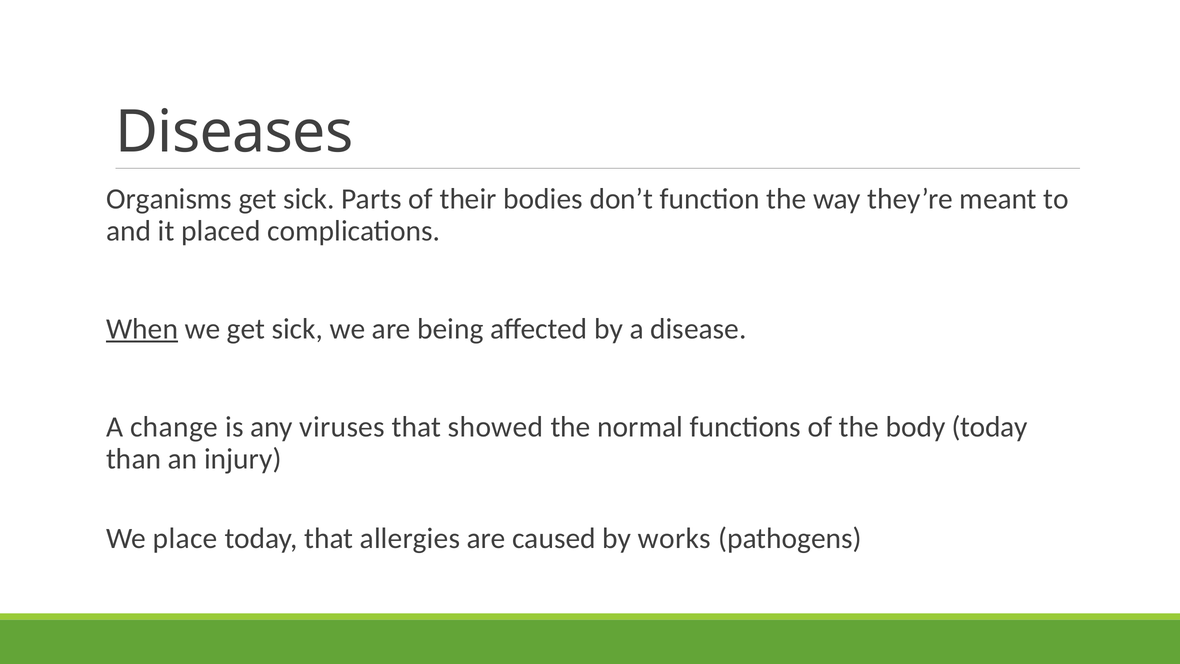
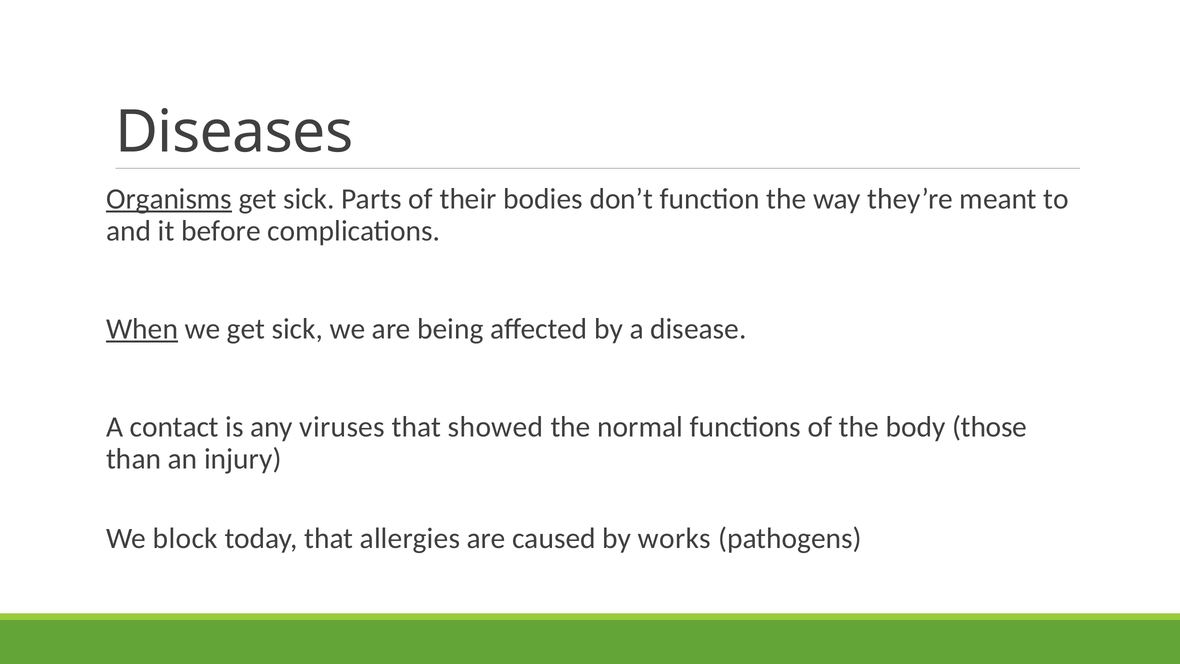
Organisms underline: none -> present (169, 199)
placed: placed -> before (221, 231)
change: change -> contact (174, 427)
body today: today -> those (990, 427)
place: place -> block (185, 538)
